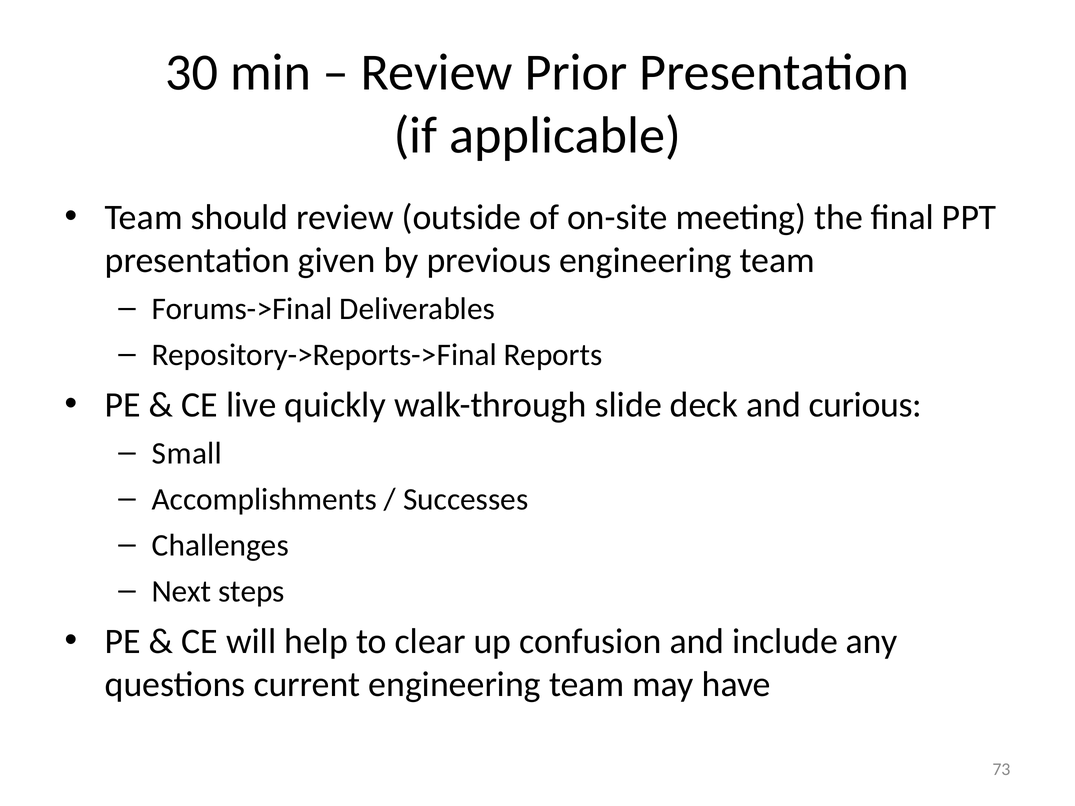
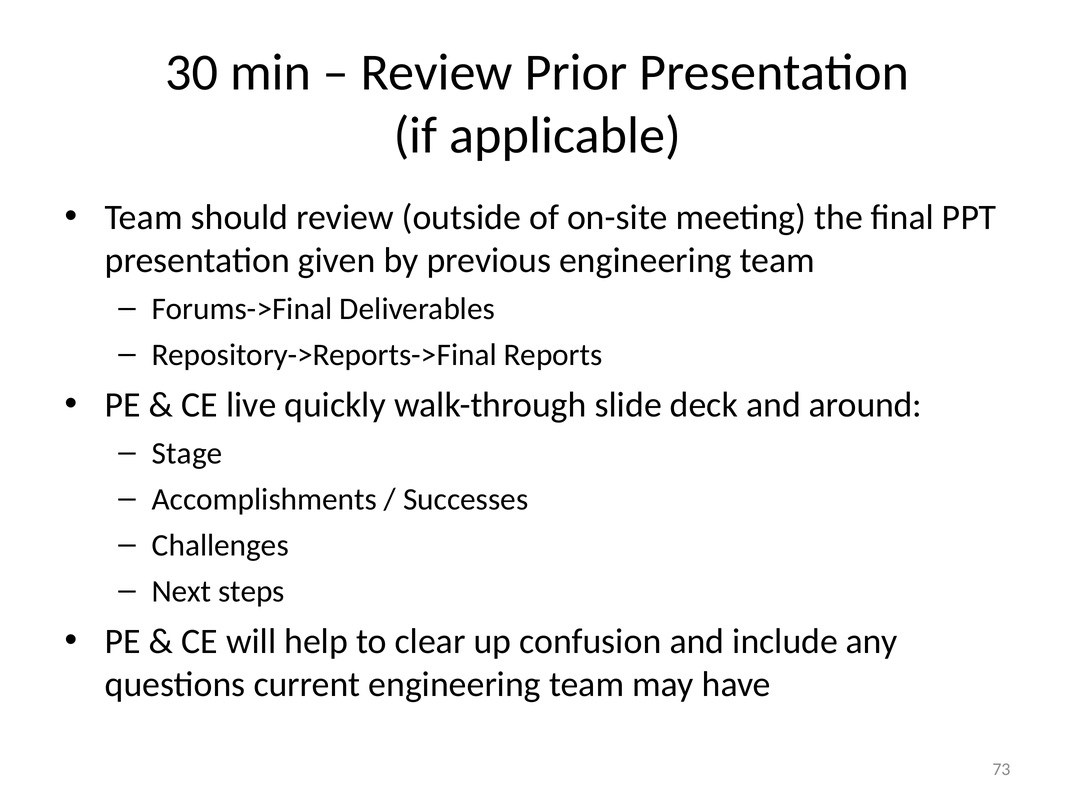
curious: curious -> around (865, 405)
Small: Small -> Stage (187, 453)
